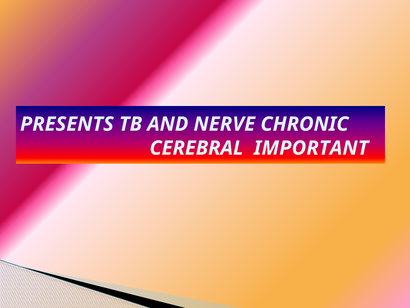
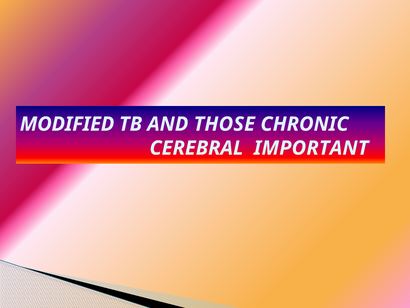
PRESENTS: PRESENTS -> MODIFIED (67, 124)
NERVE: NERVE -> THOSE (224, 124)
